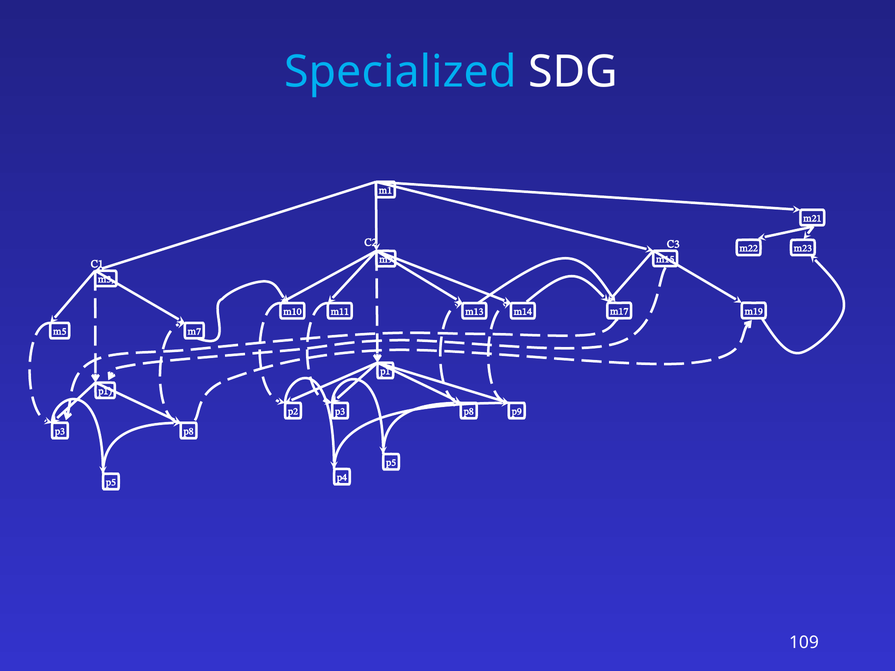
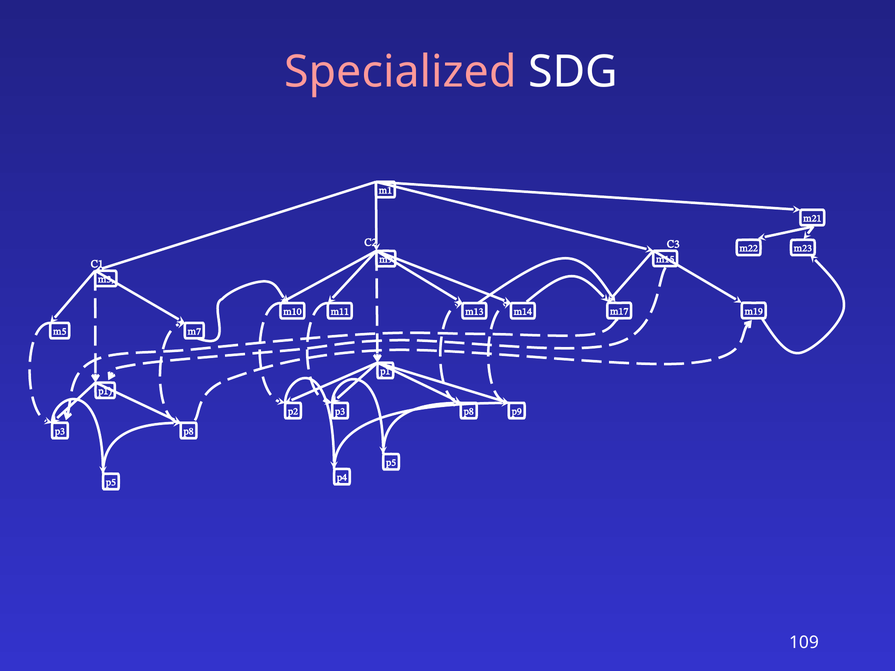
Specialized colour: light blue -> pink (400, 72)
